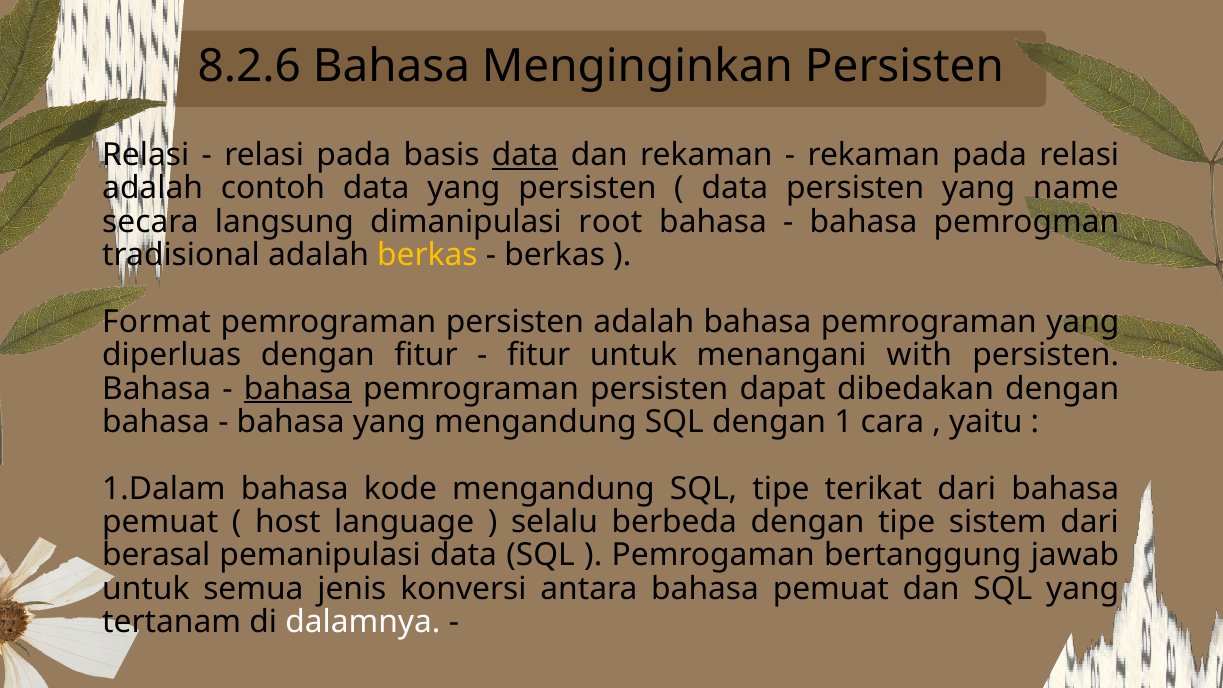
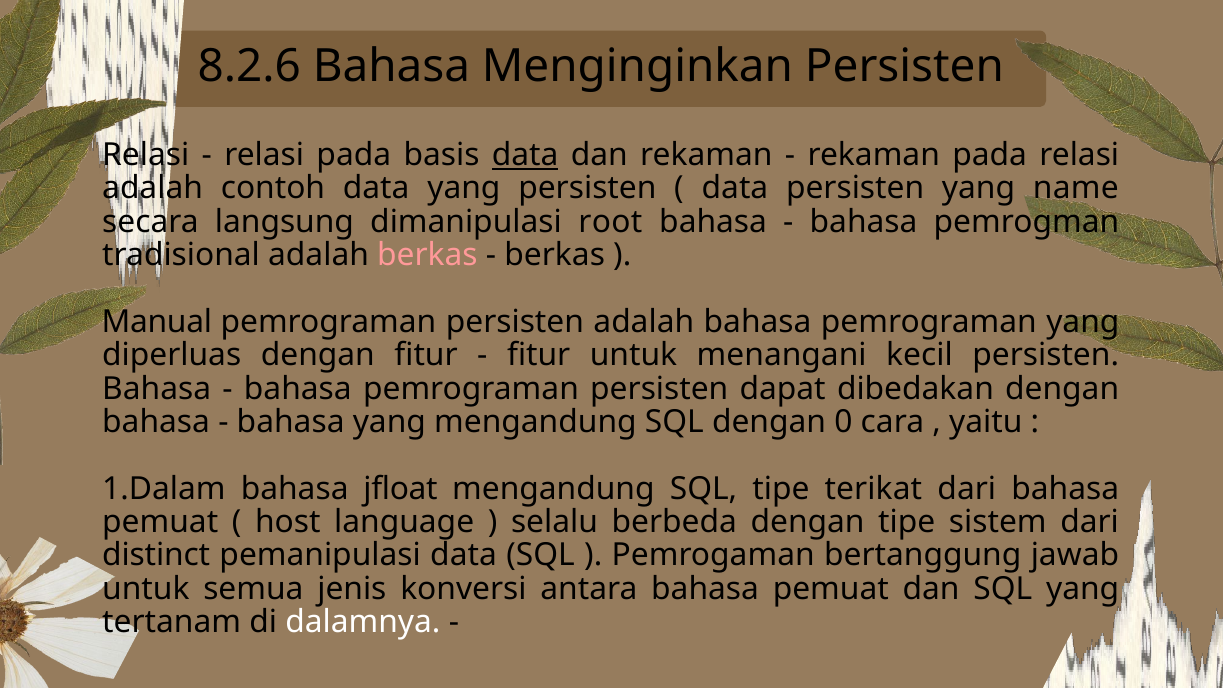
berkas colour: yellow -> pink (427, 255)
Format: Format -> Manual (157, 322)
with: with -> kecil (919, 355)
bahasa underline: present -> none (298, 389)
1: 1 -> 0 (843, 422)
kode: kode -> jfloat (401, 489)
berasal: berasal -> distinct (156, 555)
